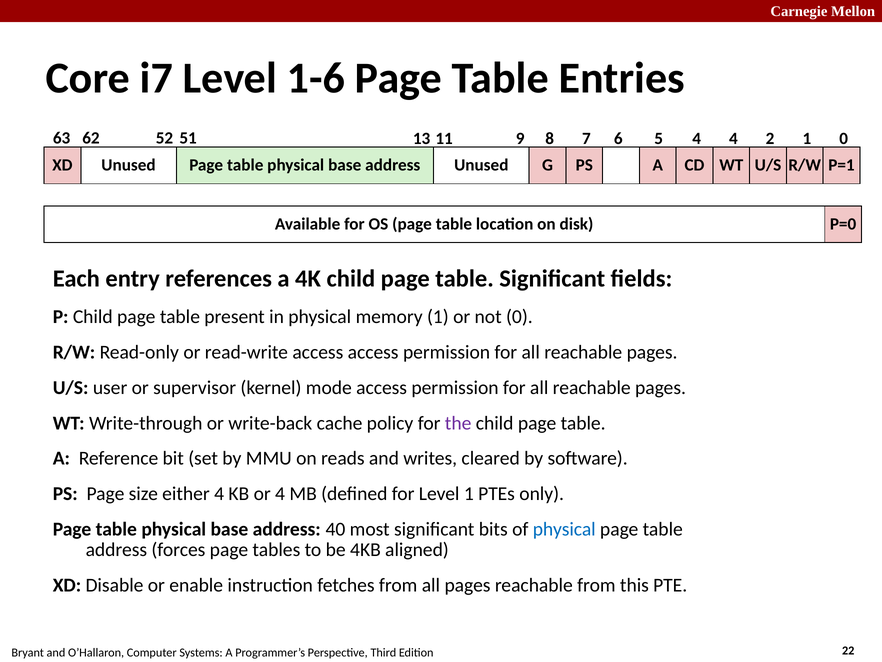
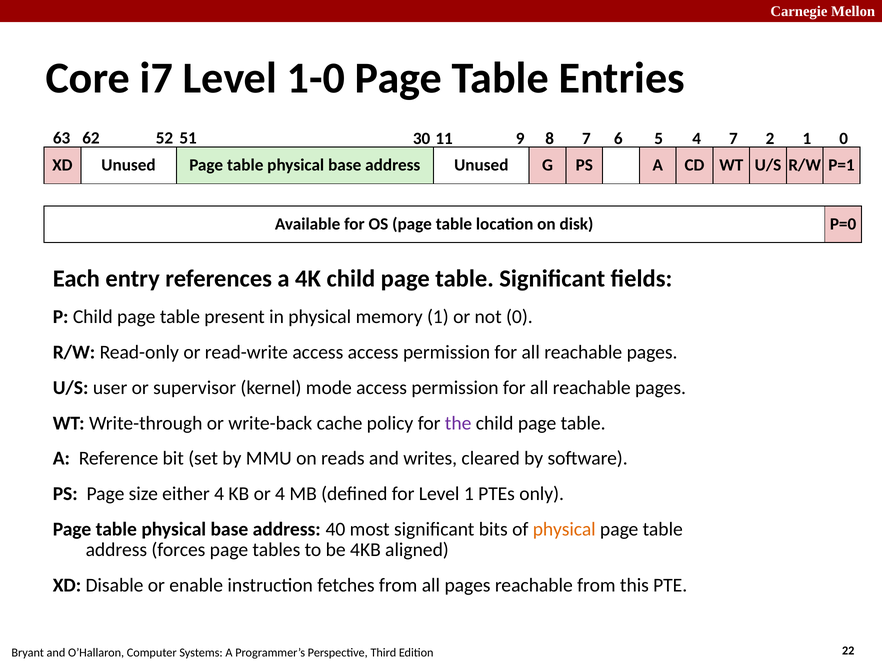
1-6: 1-6 -> 1-0 (316, 78)
13: 13 -> 30 (422, 138)
4 4: 4 -> 7 (733, 138)
physical colour: blue -> orange (564, 529)
